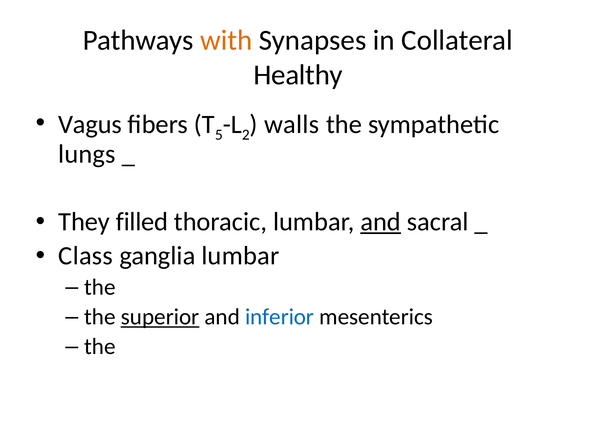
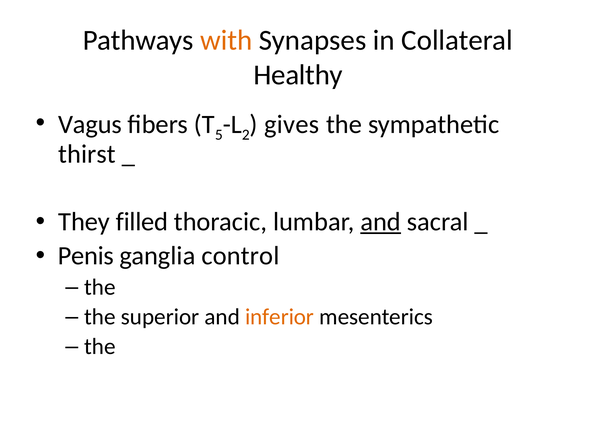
walls: walls -> gives (292, 125)
lungs: lungs -> thirst (87, 154)
Class: Class -> Penis (86, 256)
ganglia lumbar: lumbar -> control (240, 256)
superior underline: present -> none (160, 317)
inferior colour: blue -> orange (280, 317)
